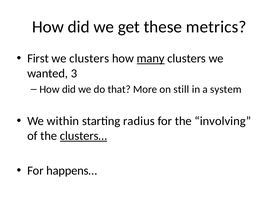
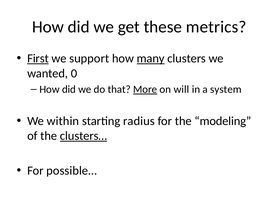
First underline: none -> present (38, 59)
we clusters: clusters -> support (89, 59)
3: 3 -> 0 (74, 73)
More underline: none -> present (145, 89)
still: still -> will (181, 89)
involving: involving -> modeling (223, 121)
happens…: happens… -> possible… (72, 171)
